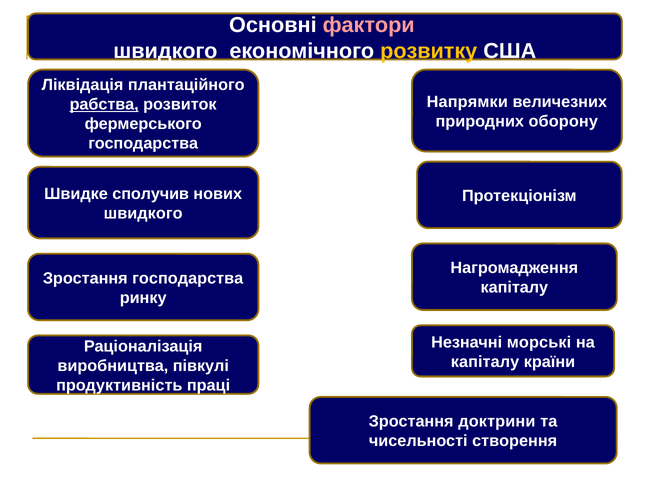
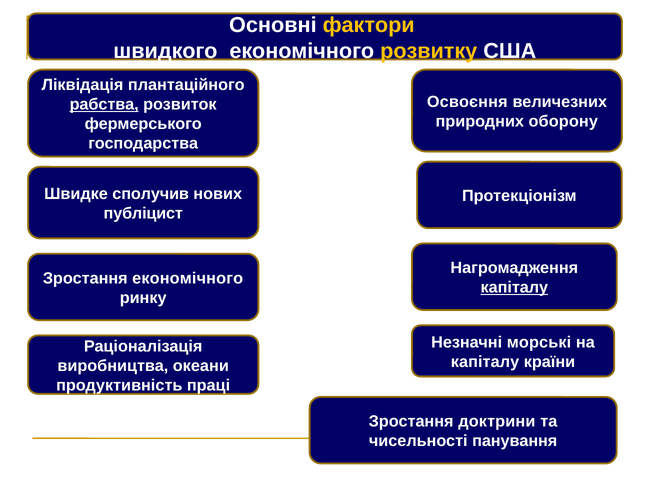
фактори colour: pink -> yellow (369, 25)
Напрямки: Напрямки -> Освоєння (467, 102)
швидкого: швидкого -> публіцист (143, 214)
Зростання господарства: господарства -> економічного (188, 279)
капіталу underline: none -> present (514, 288)
півкулі: півкулі -> океани (201, 366)
створення: створення -> панування (515, 441)
